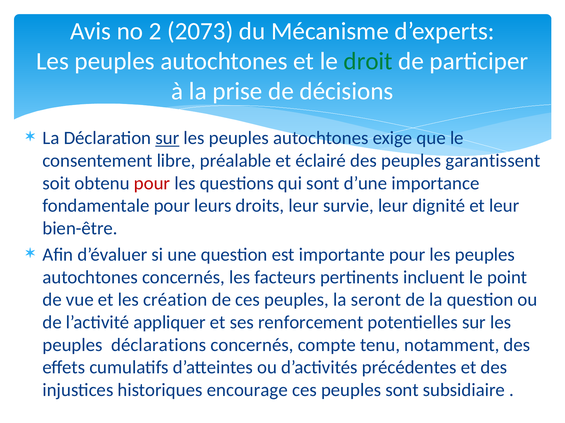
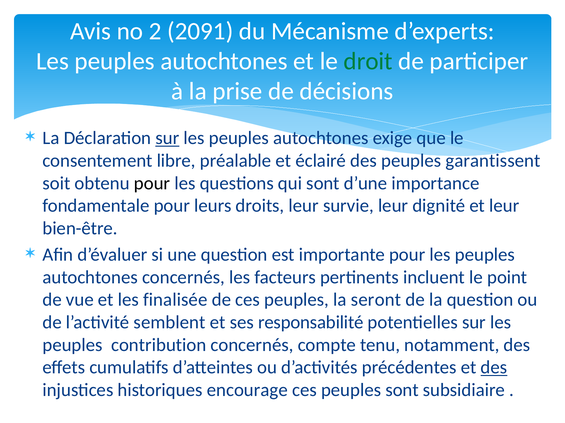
2073: 2073 -> 2091 (200, 31)
pour colour: red -> black (152, 184)
création: création -> finalisée (175, 300)
appliquer: appliquer -> semblent (170, 323)
renforcement: renforcement -> responsabilité (311, 323)
déclarations: déclarations -> contribution (159, 346)
des underline: none -> present (494, 368)
